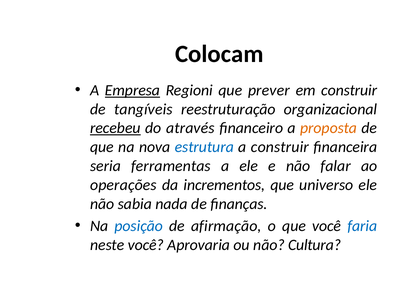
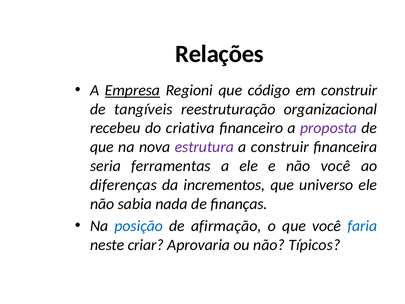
Colocam: Colocam -> Relações (219, 54)
prever: prever -> código (269, 90)
recebeu underline: present -> none (115, 128)
através: através -> criativa (190, 128)
proposta colour: orange -> purple (329, 128)
estrutura colour: blue -> purple (204, 147)
não falar: falar -> você (336, 166)
operações: operações -> diferenças (123, 185)
neste você: você -> criar (146, 245)
Cultura: Cultura -> Típicos (314, 245)
